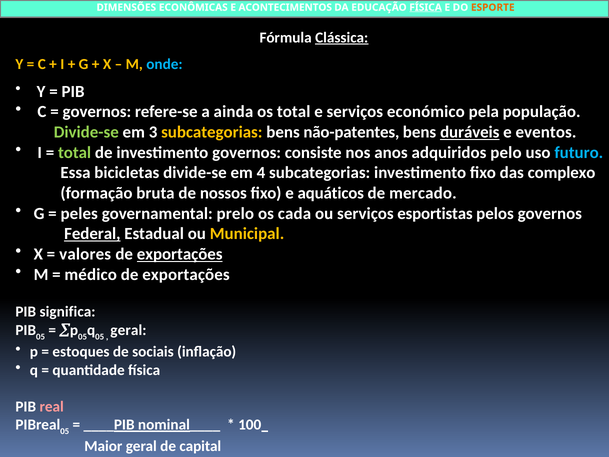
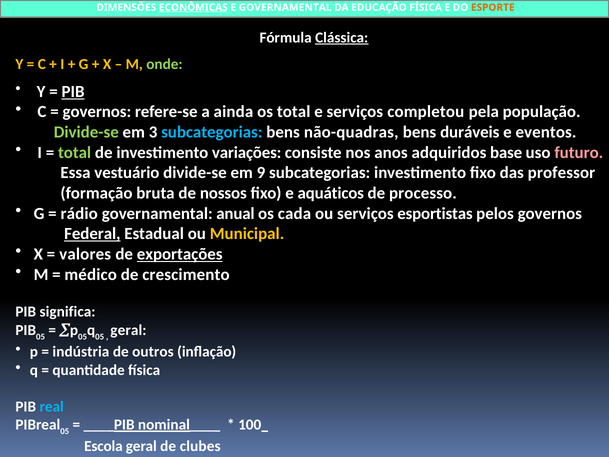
ECONÔMICAS underline: none -> present (193, 7)
E ACONTECIMENTOS: ACONTECIMENTOS -> GOVERNAMENTAL (285, 7)
FÍSICA underline: present -> none (426, 7)
onde colour: light blue -> light green (164, 64)
PIB underline: none -> present (73, 91)
económico: económico -> completou (426, 112)
subcategorias colour: yellow -> light blue (212, 132)
não-patentes: não-patentes -> não-quadras (351, 132)
duráveis underline: present -> none (470, 132)
investimento governos: governos -> variações (247, 152)
pelo: pelo -> base (506, 152)
futuro colour: light blue -> pink (579, 152)
bicicletas: bicicletas -> vestuário (127, 173)
4: 4 -> 9 (261, 173)
complexo: complexo -> professor (561, 173)
mercado: mercado -> processo (423, 193)
peles: peles -> rádio (79, 213)
prelo: prelo -> anual (235, 213)
exportações: exportações -> crescimento (186, 274)
estoques: estoques -> indústria (81, 352)
sociais: sociais -> outros (153, 352)
real colour: pink -> light blue (52, 406)
Maior: Maior -> Escola (103, 446)
capital: capital -> clubes (200, 446)
